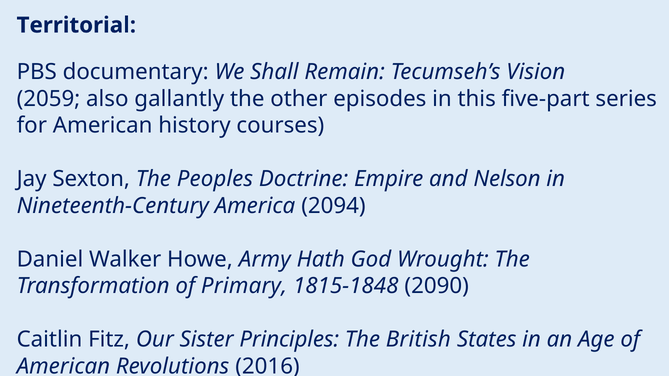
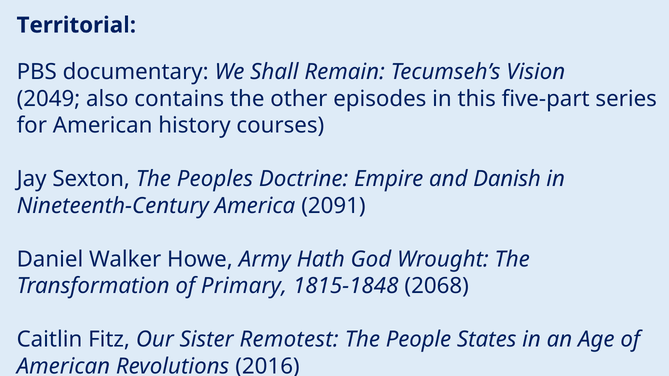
2059: 2059 -> 2049 (48, 99)
gallantly: gallantly -> contains (179, 99)
Nelson: Nelson -> Danish (507, 179)
2094: 2094 -> 2091 (333, 206)
2090: 2090 -> 2068 (437, 286)
Principles: Principles -> Remotest (289, 340)
British: British -> People (419, 340)
